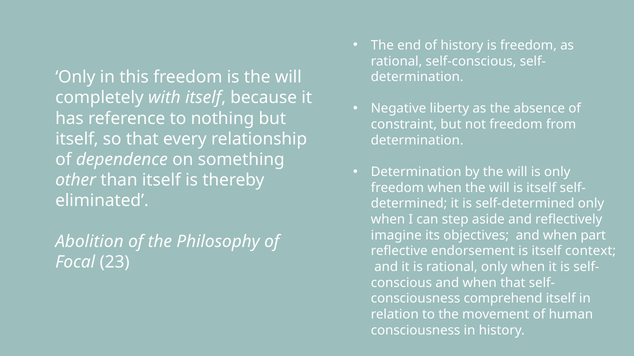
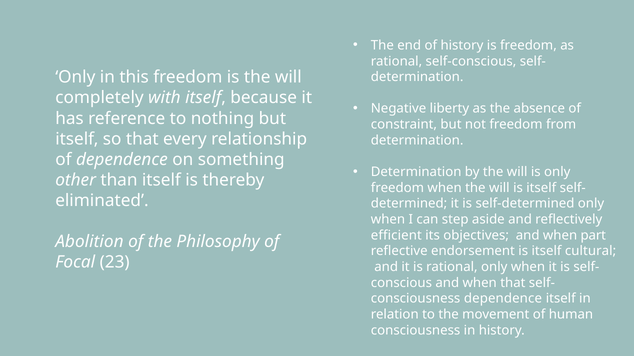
imagine: imagine -> efficient (396, 236)
context: context -> cultural (591, 252)
consciousness comprehend: comprehend -> dependence (503, 299)
